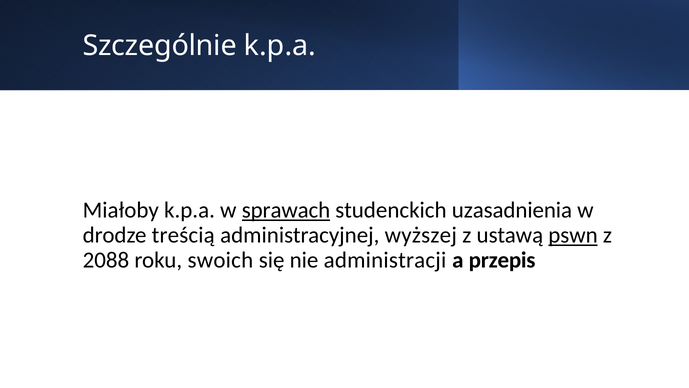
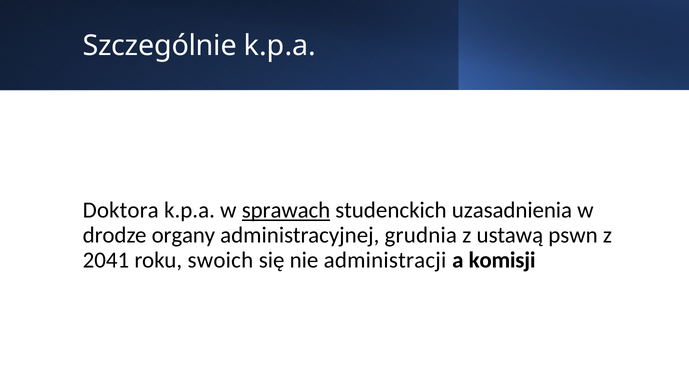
Miałoby: Miałoby -> Doktora (121, 210)
treścią: treścią -> organy (183, 235)
wyższej: wyższej -> grudnia (421, 235)
pswn underline: present -> none (573, 235)
2088: 2088 -> 2041 (106, 260)
przepis: przepis -> komisji (502, 260)
